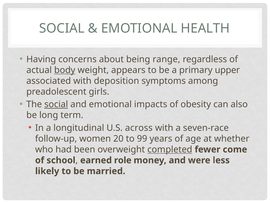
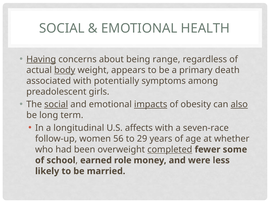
Having underline: none -> present (41, 59)
upper: upper -> death (227, 70)
deposition: deposition -> potentially (116, 81)
impacts underline: none -> present (151, 104)
also underline: none -> present (239, 104)
across: across -> affects (139, 128)
20: 20 -> 56 (118, 138)
99: 99 -> 29 (142, 138)
come: come -> some (235, 149)
